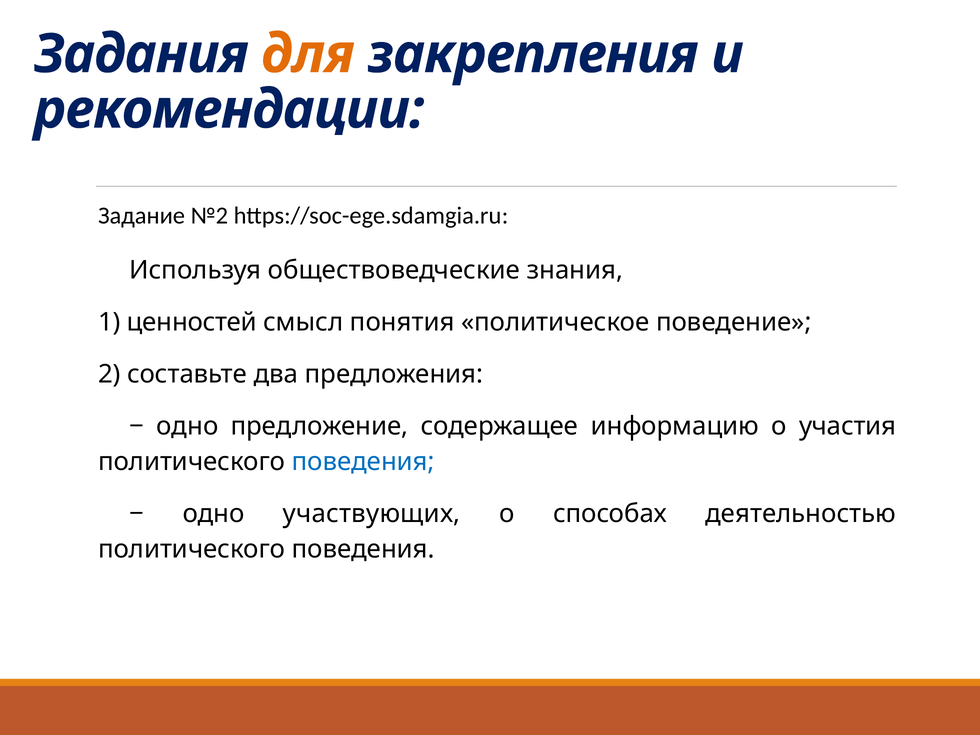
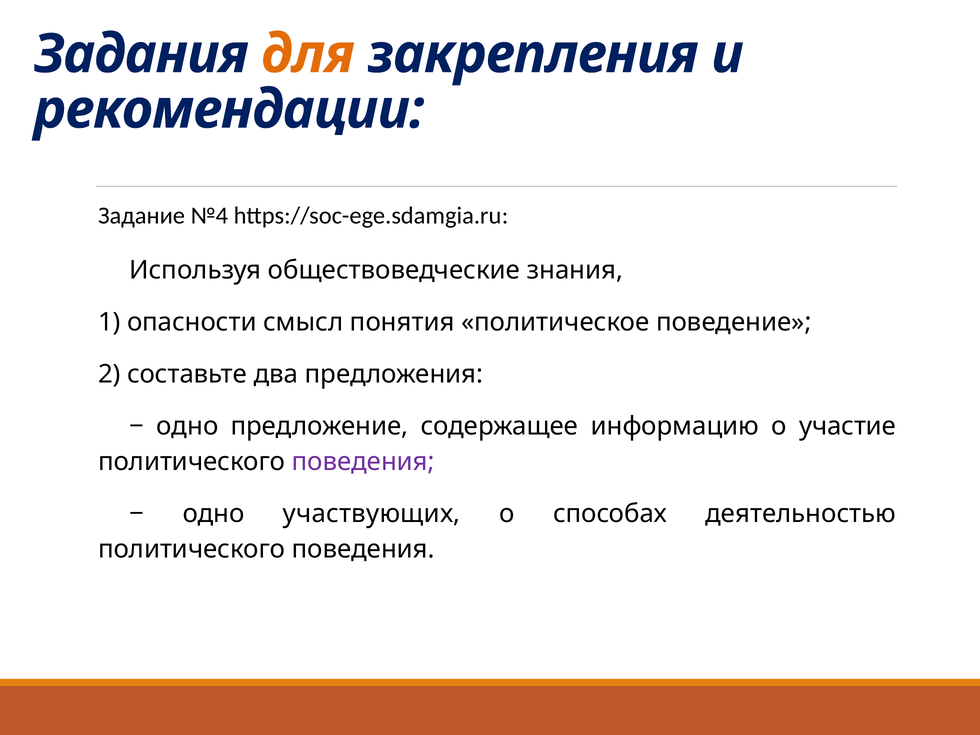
№2: №2 -> №4 (209, 216)
ценностей: ценностей -> опасности (192, 322)
участия: участия -> участие (848, 426)
поведения colour: blue -> purple (363, 462)
